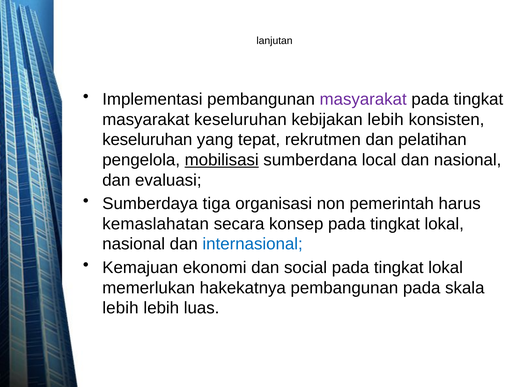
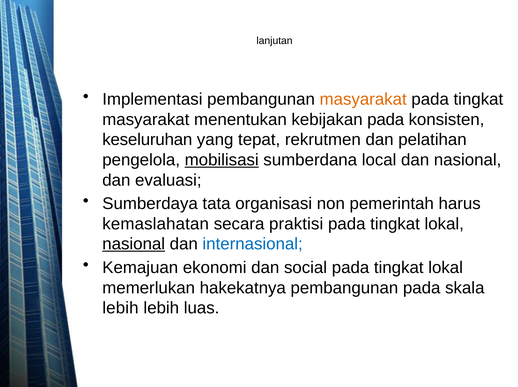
masyarakat colour: purple -> orange (363, 99)
masyarakat keseluruhan: keseluruhan -> menentukan (240, 120)
kebijakan lebih: lebih -> pada (386, 120)
tiga: tiga -> tata (217, 204)
konsep: konsep -> praktisi (296, 224)
nasional underline: none -> present (134, 244)
